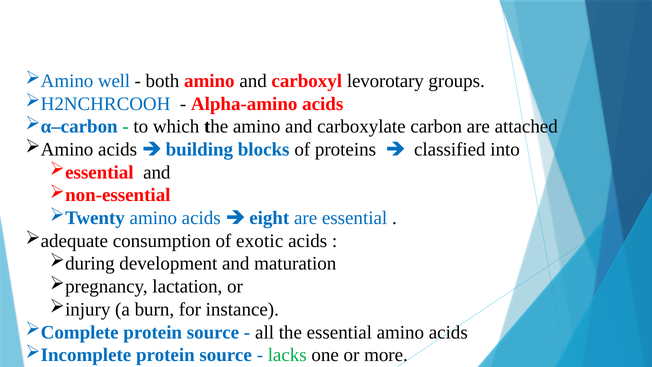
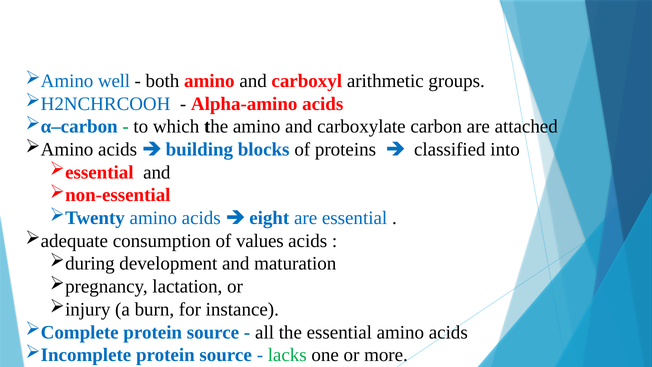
levorotary: levorotary -> arithmetic (385, 81)
exotic: exotic -> values (260, 241)
